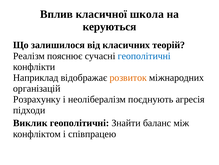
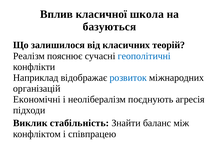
керуються: керуються -> базуються (109, 27)
розвиток colour: orange -> blue (128, 77)
Розрахунку: Розрахунку -> Економічні (37, 99)
Виклик геополітичні: геополітичні -> стабільність (79, 123)
